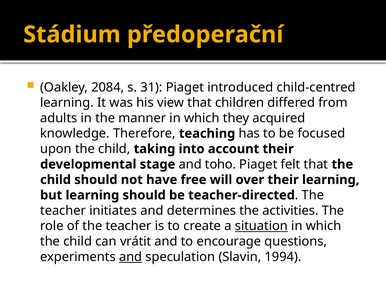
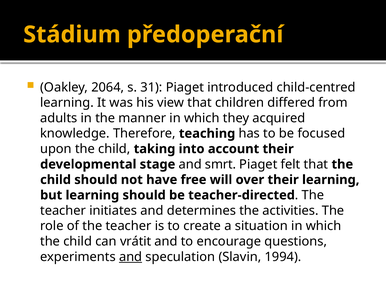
2084: 2084 -> 2064 (108, 87)
toho: toho -> smrt (221, 165)
situation underline: present -> none (261, 226)
